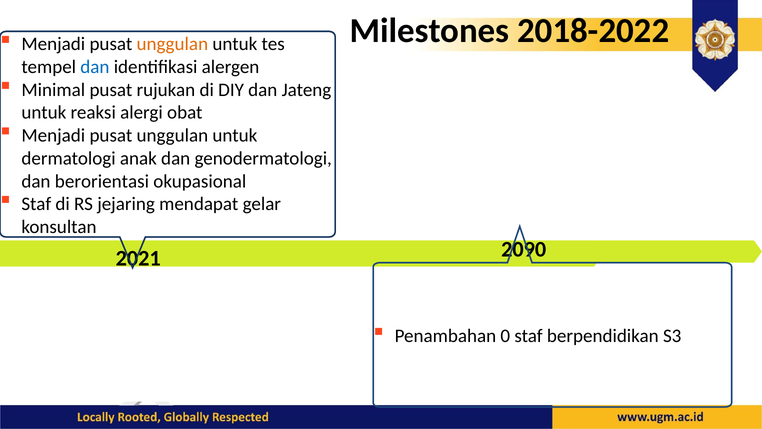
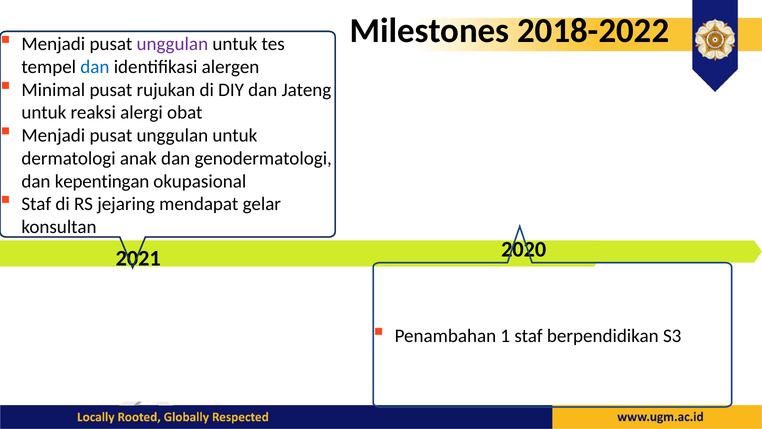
unggulan colour: orange -> purple (172, 44)
berorientasi: berorientasi -> kepentingan (102, 181)
2090: 2090 -> 2020 (524, 249)
0: 0 -> 1 (505, 336)
